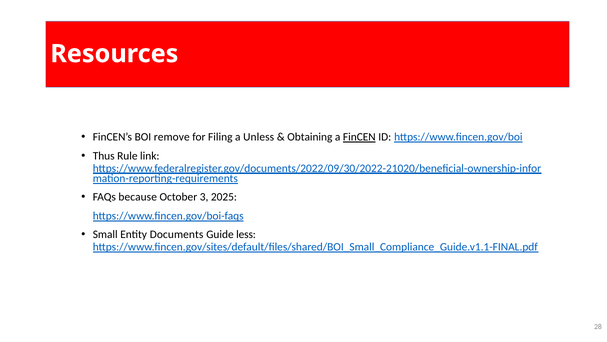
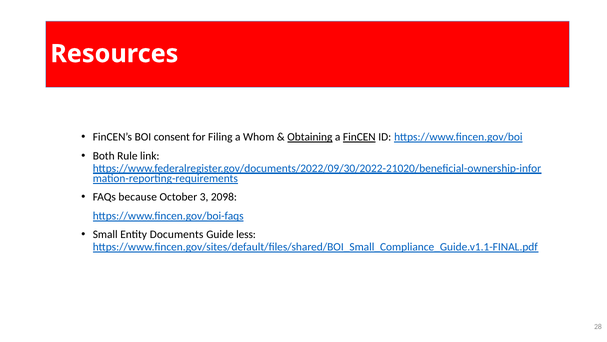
remove: remove -> consent (172, 137)
Unless: Unless -> Whom (259, 137)
Obtaining underline: none -> present (310, 137)
Thus: Thus -> Both (104, 156)
2025: 2025 -> 2098 (224, 197)
